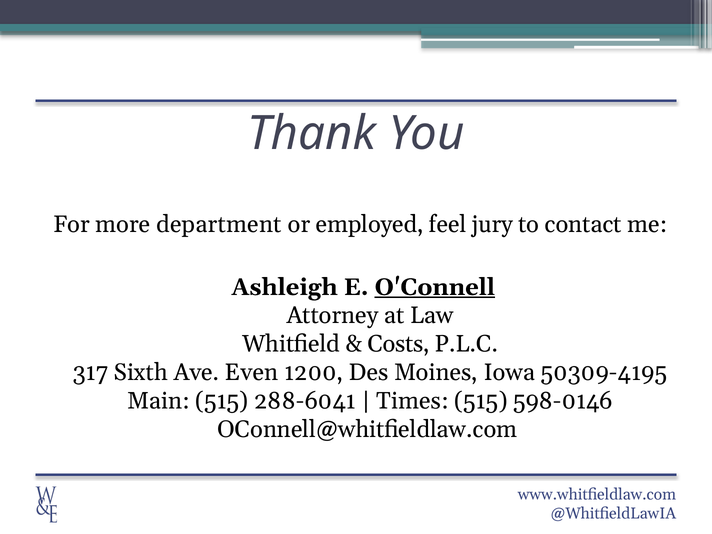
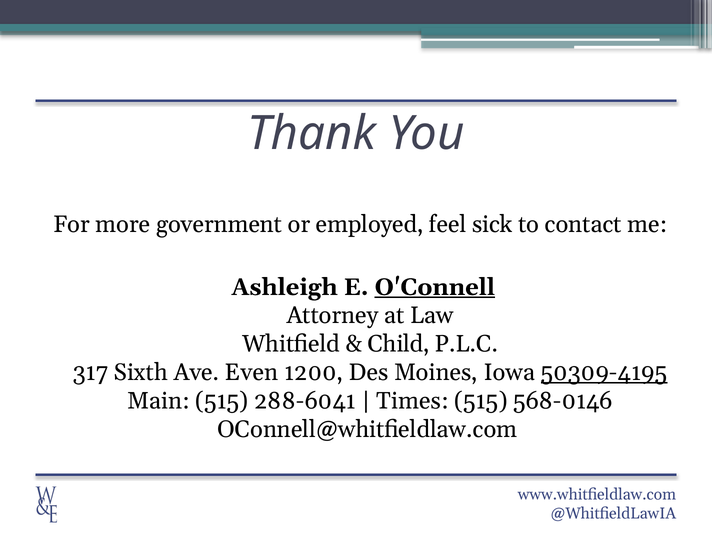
department: department -> government (219, 224)
jury: jury -> sick (492, 224)
Costs: Costs -> Child (399, 344)
50309-4195 underline: none -> present (604, 373)
598-0146: 598-0146 -> 568-0146 (563, 401)
